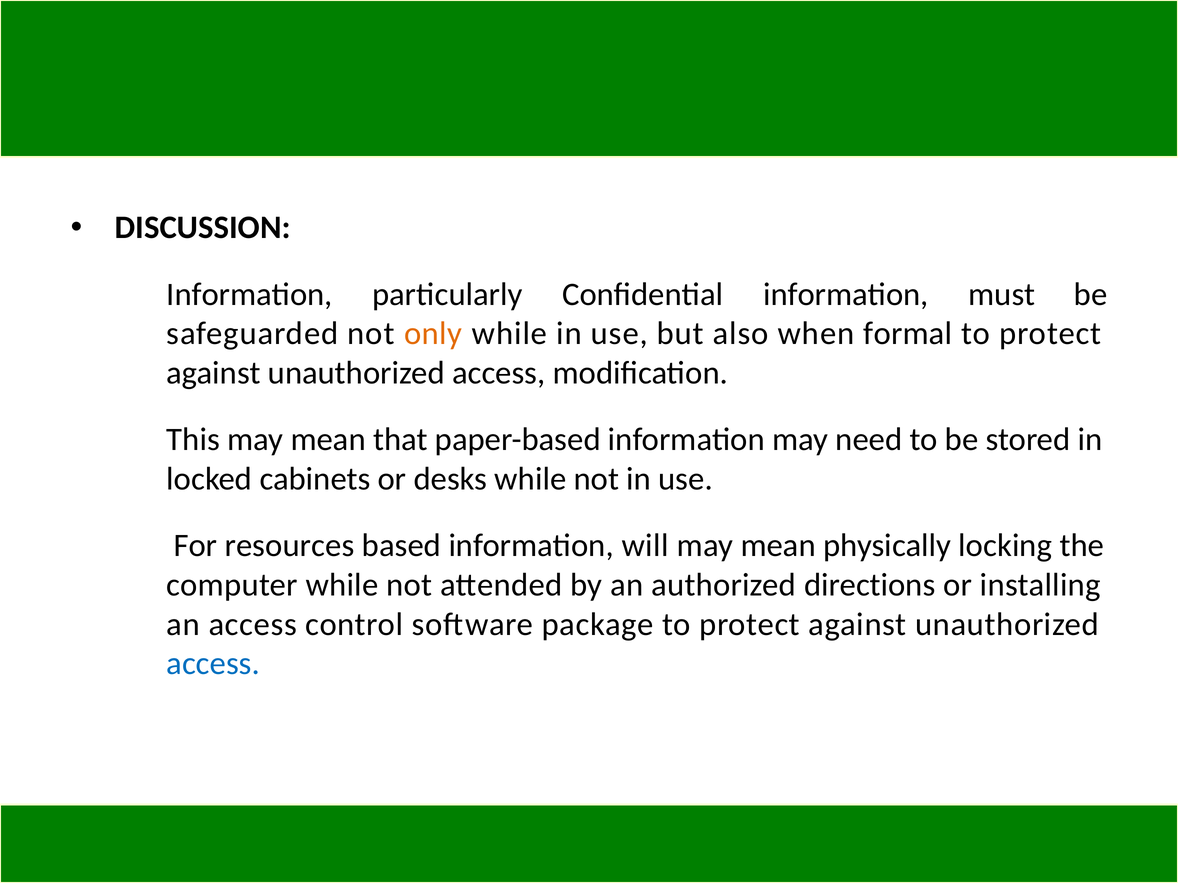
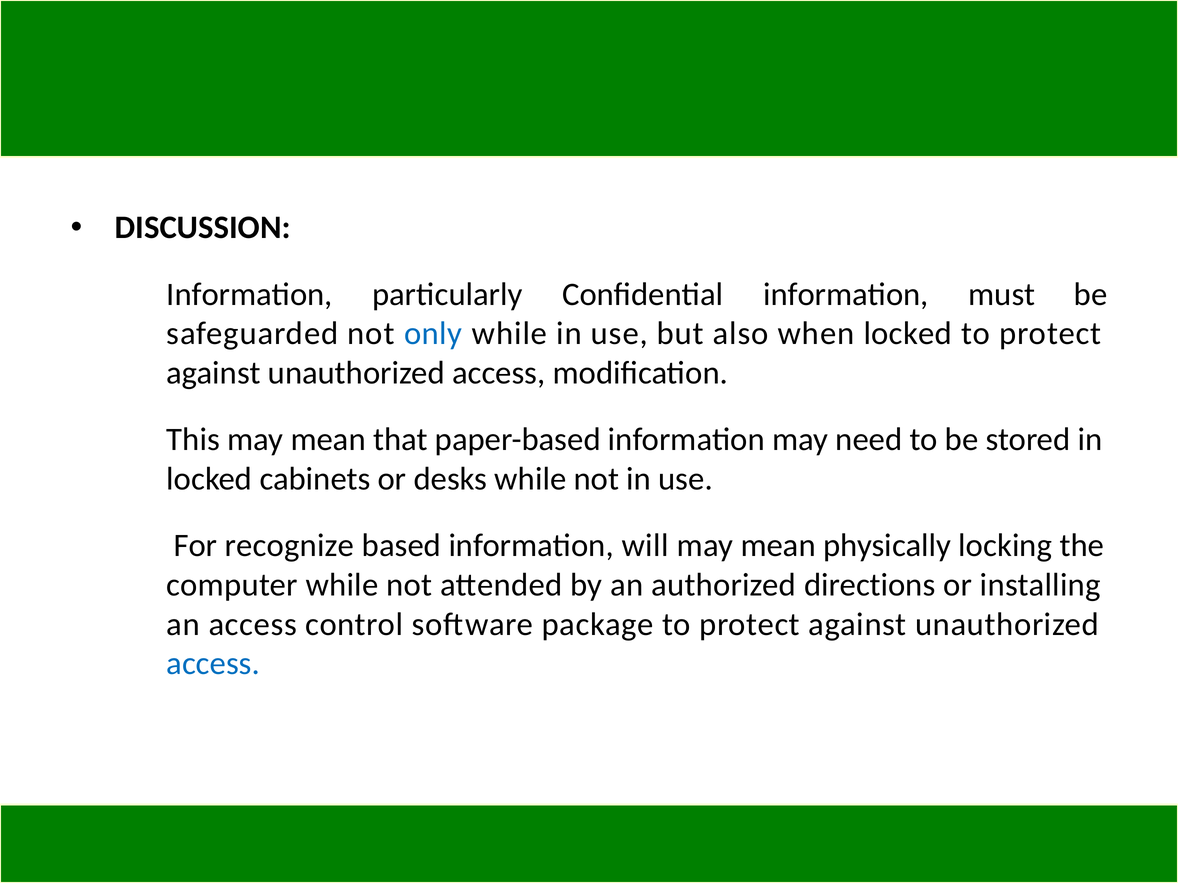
only colour: orange -> blue (433, 334)
when formal: formal -> locked (908, 334)
resources: resources -> recognize (289, 546)
